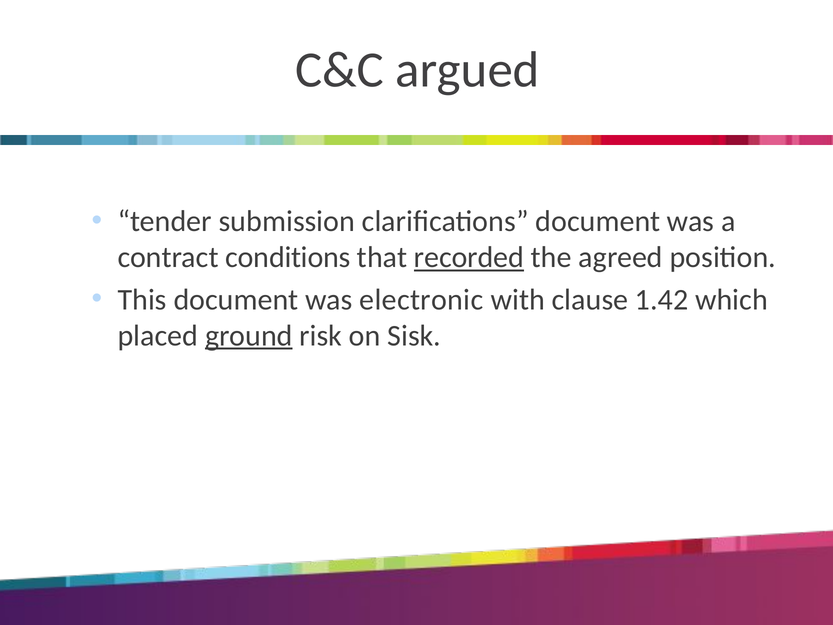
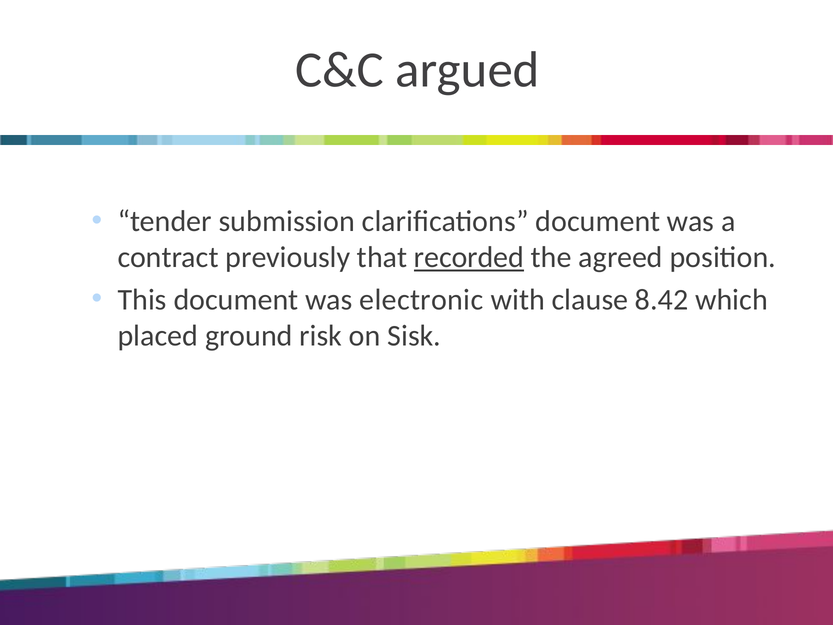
conditions: conditions -> previously (288, 257)
1.42: 1.42 -> 8.42 (662, 299)
ground underline: present -> none (249, 336)
